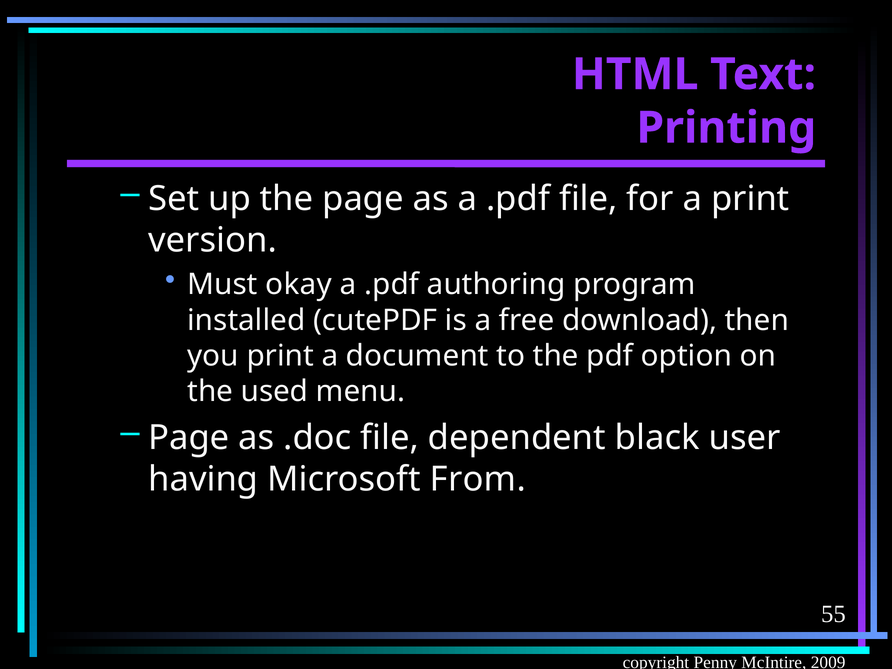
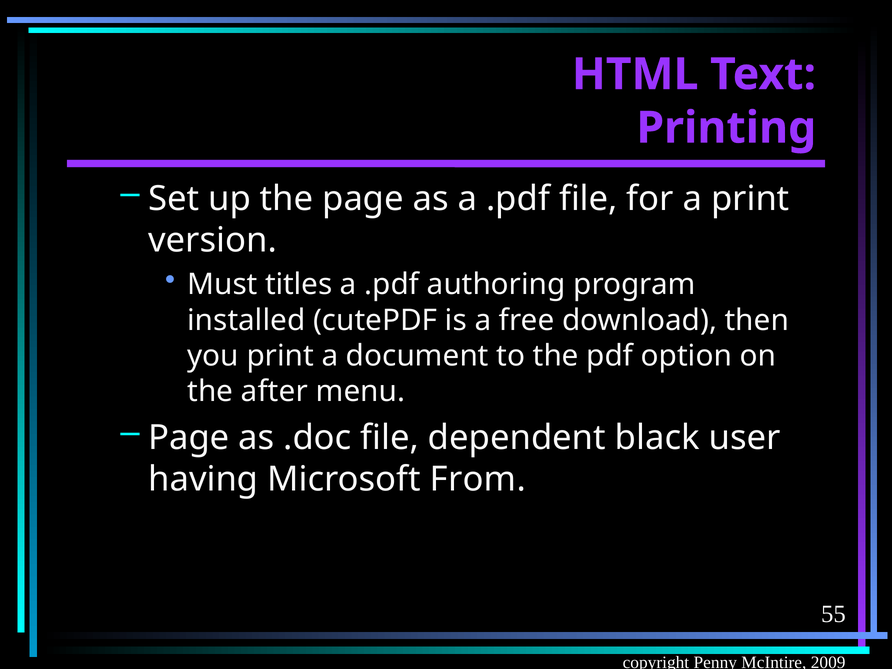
okay: okay -> titles (299, 285)
used: used -> after (274, 392)
